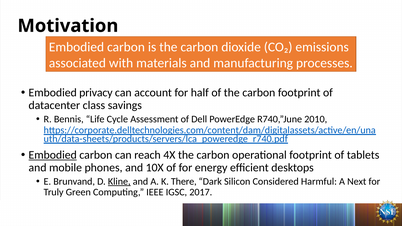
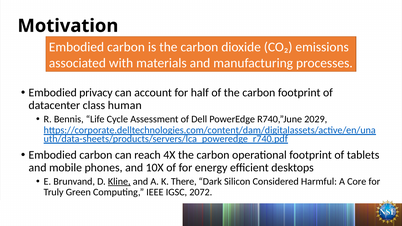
savings: savings -> human (125, 105)
2010: 2010 -> 2029 (316, 119)
Embodied underline: present -> none (53, 155)
Next: Next -> Core (357, 182)
2017: 2017 -> 2072 (201, 192)
